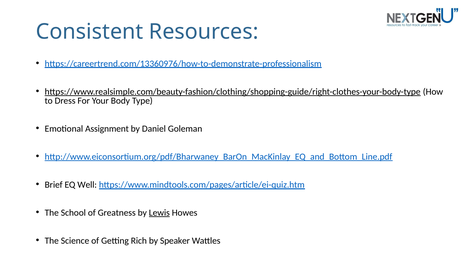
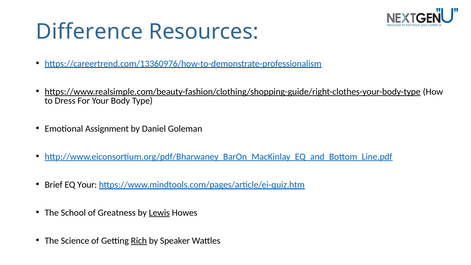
Consistent: Consistent -> Difference (90, 32)
EQ Well: Well -> Your (87, 185)
Rich underline: none -> present (139, 241)
